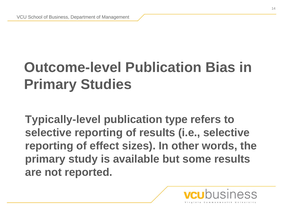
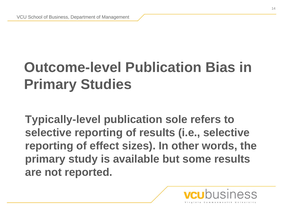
type: type -> sole (176, 120)
